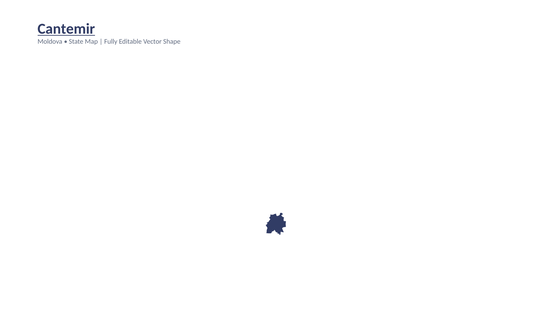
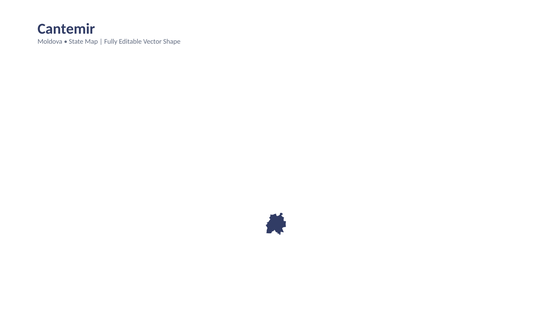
Cantemir underline: present -> none (66, 29)
